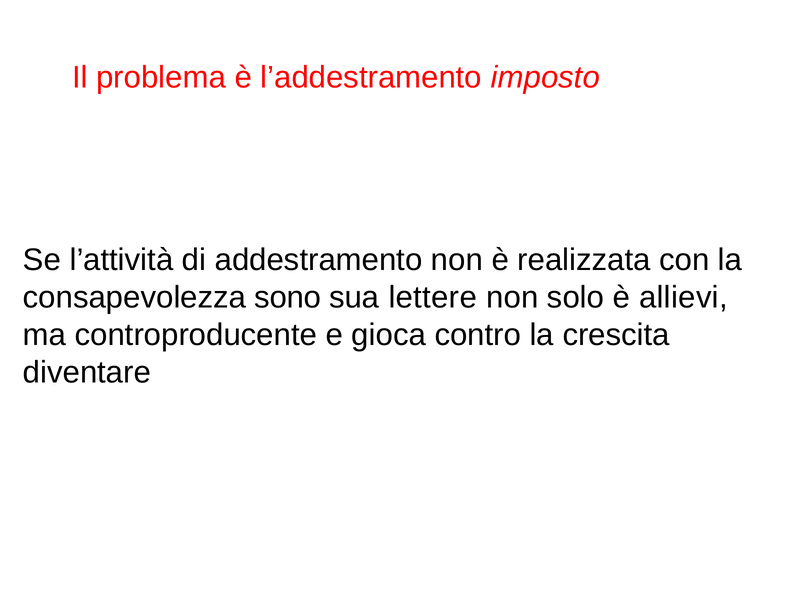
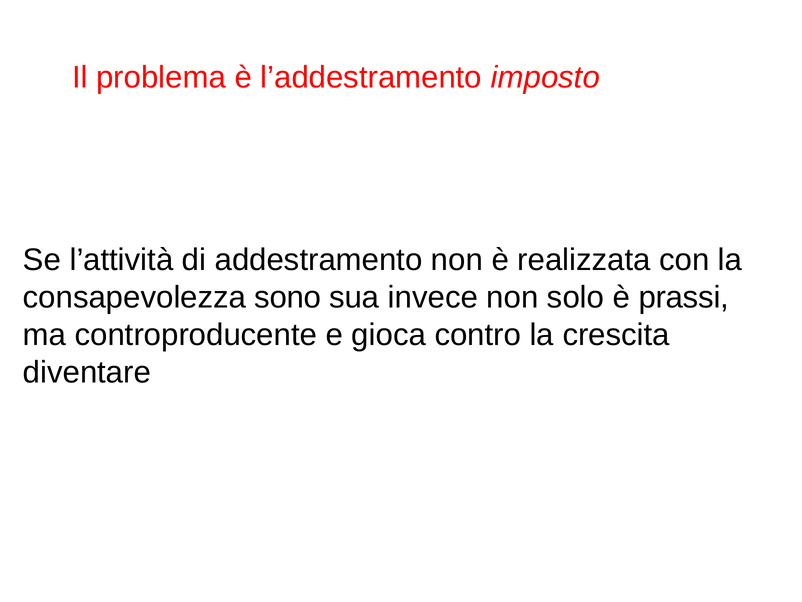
lettere: lettere -> invece (433, 297)
allievi: allievi -> prassi (684, 297)
